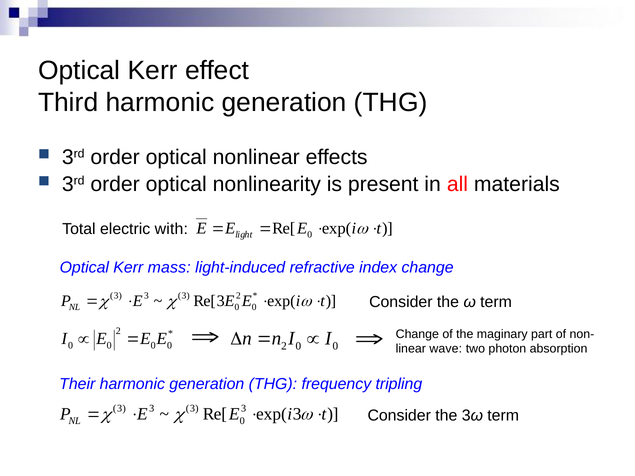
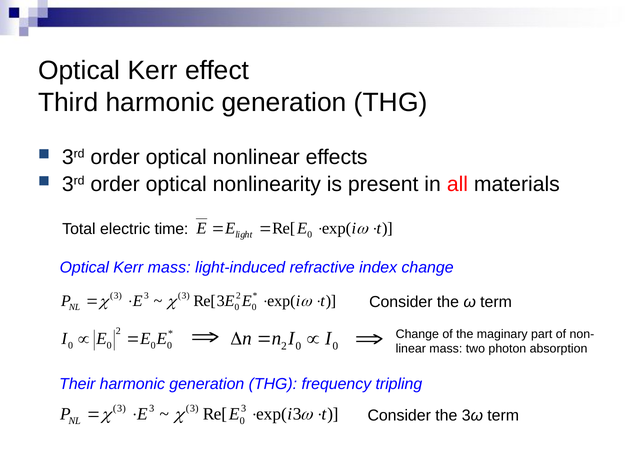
with: with -> time (171, 229)
wave: wave -> mass (446, 349)
